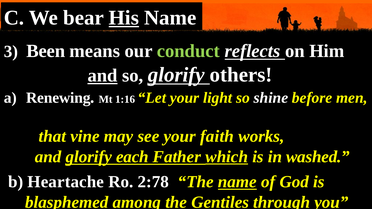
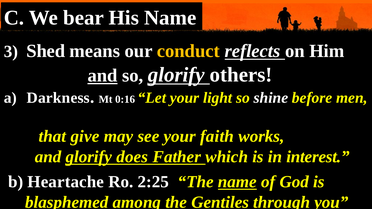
His underline: present -> none (124, 18)
Been: Been -> Shed (46, 51)
conduct colour: light green -> yellow (188, 51)
1:16: 1:16 -> 0:16 (125, 99)
Renewing: Renewing -> Darkness (58, 98)
vine: vine -> give (85, 136)
each: each -> does (132, 157)
which underline: present -> none (227, 157)
washed: washed -> interest (318, 157)
2:78: 2:78 -> 2:25 (153, 182)
